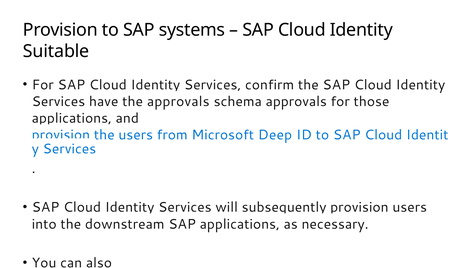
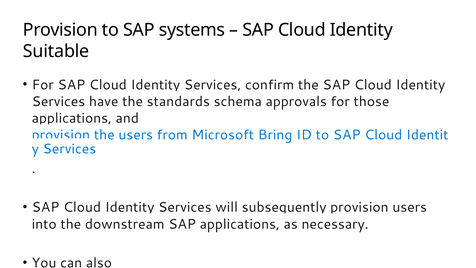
approvals: approvals -> standards (178, 101)
Deep: Deep -> Bring (275, 135)
